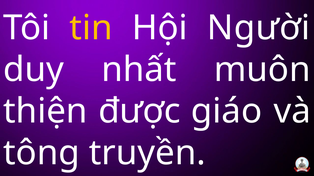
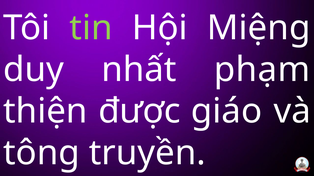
tin colour: yellow -> light green (91, 28)
Người: Người -> Miệng (259, 28)
muôn: muôn -> phạm (262, 70)
